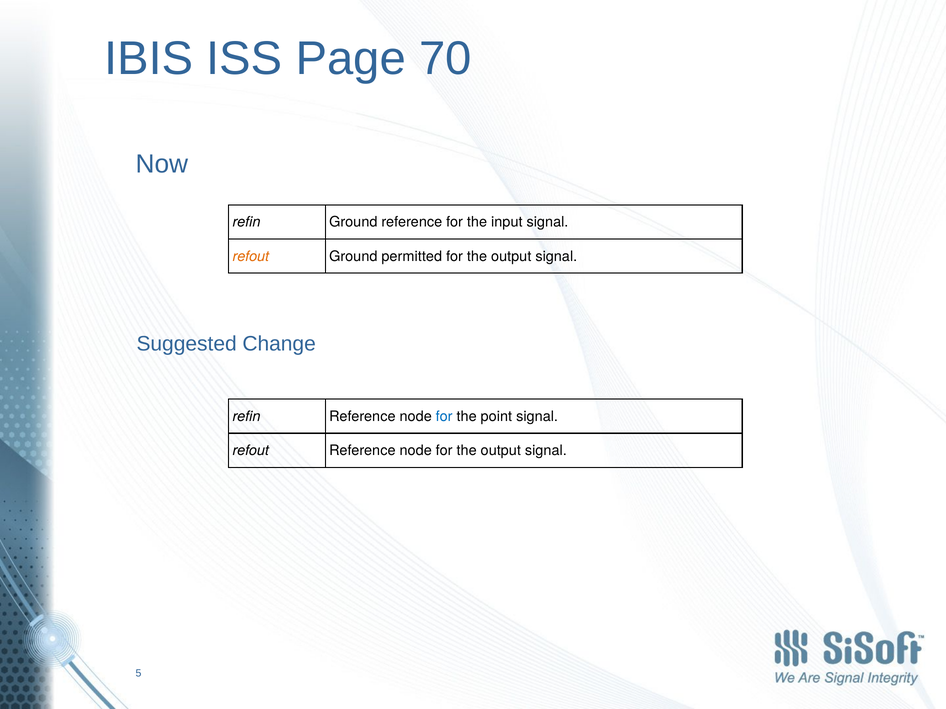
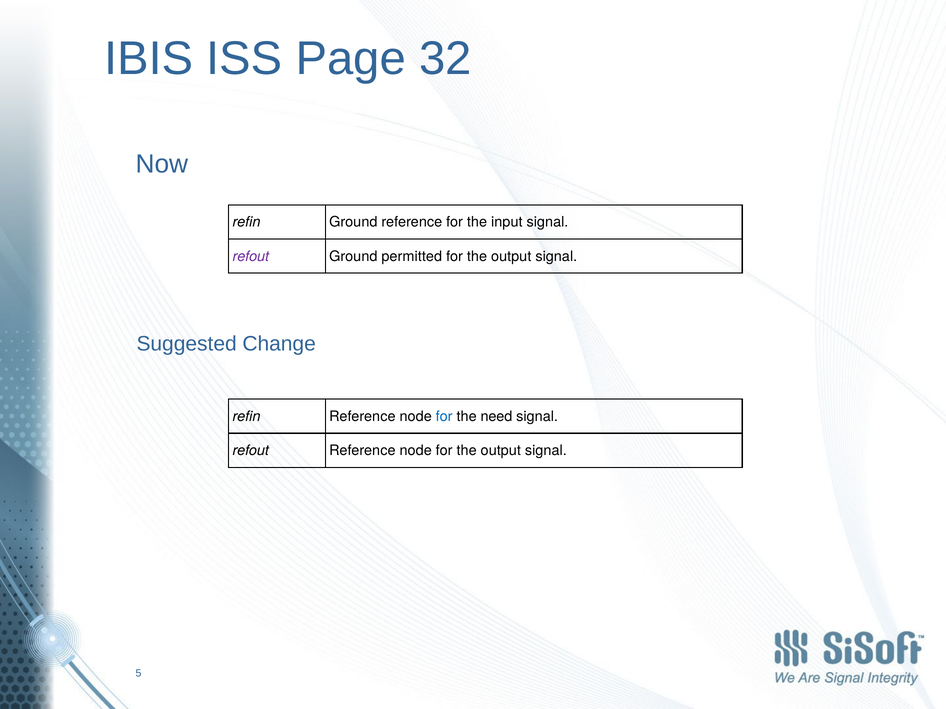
70: 70 -> 32 (445, 58)
refout colour: orange -> purple (251, 256)
point: point -> need (496, 417)
